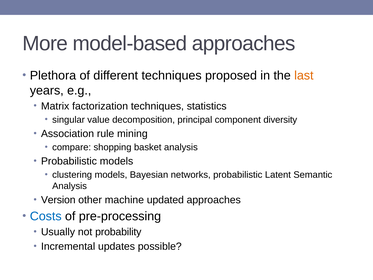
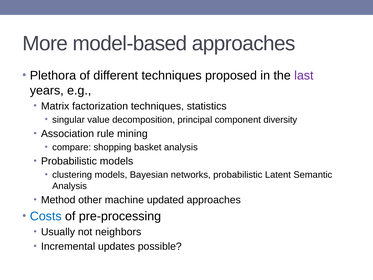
last colour: orange -> purple (304, 75)
Version: Version -> Method (58, 200)
probability: probability -> neighbors (118, 232)
